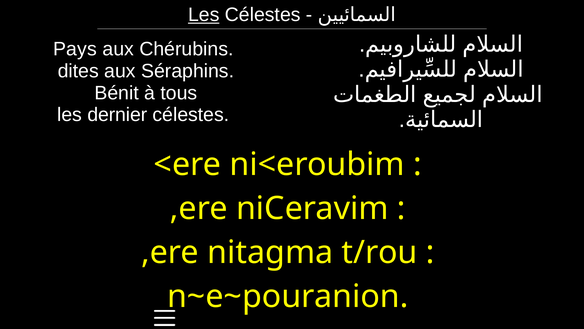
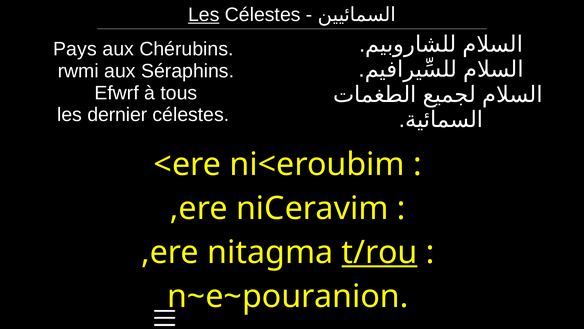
dites: dites -> rwmi (78, 71)
Bénit: Bénit -> Efwrf (117, 93)
t/rou underline: none -> present (380, 252)
